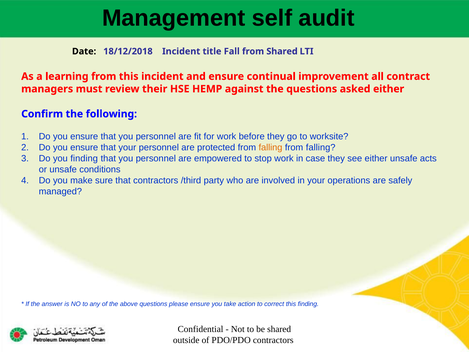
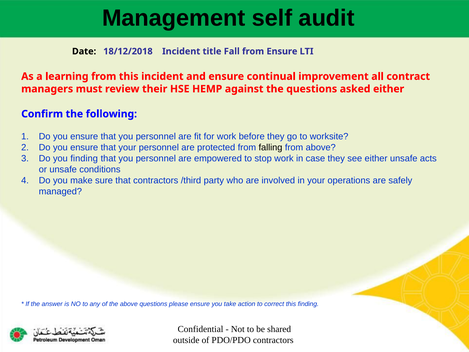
from Shared: Shared -> Ensure (282, 51)
falling colour: orange -> black (270, 147)
falling: falling -> above (321, 147)
